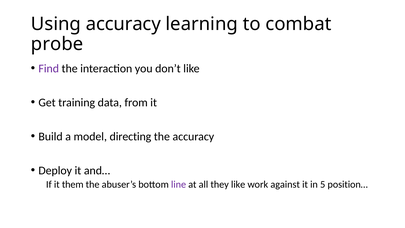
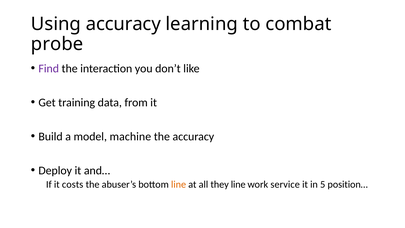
directing: directing -> machine (130, 136)
them: them -> costs (73, 184)
line colour: purple -> orange (179, 184)
they like: like -> line (238, 184)
against: against -> service (285, 184)
